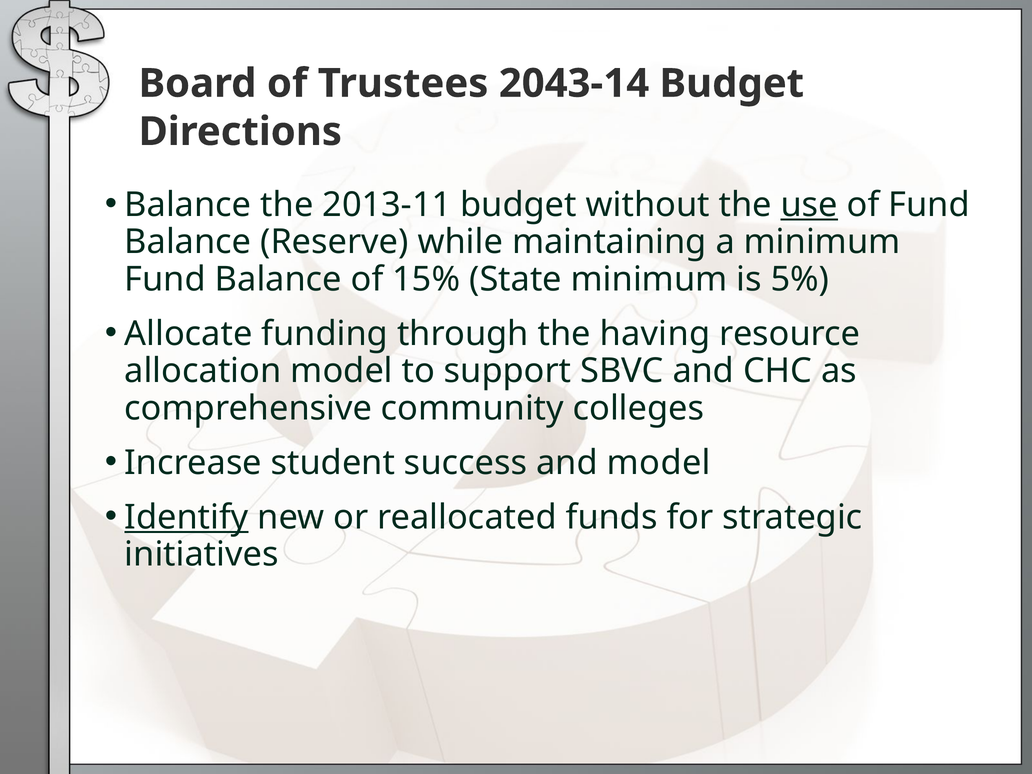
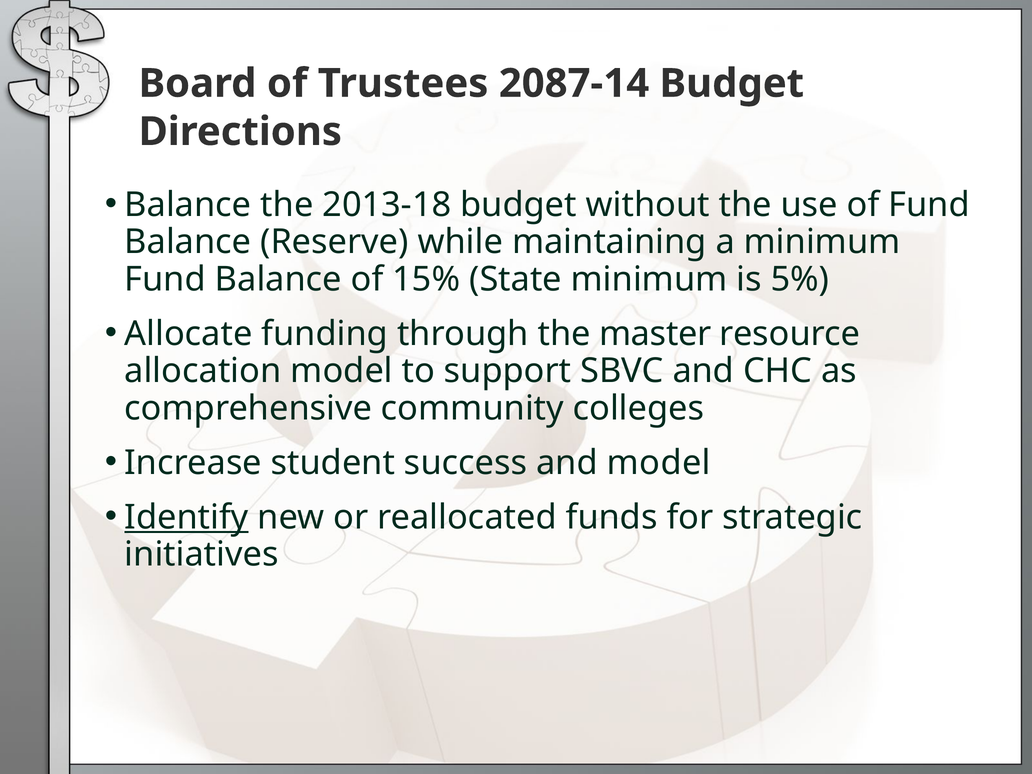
2043-14: 2043-14 -> 2087-14 (574, 84)
2013-11: 2013-11 -> 2013-18 (387, 205)
use underline: present -> none (809, 205)
having: having -> master (655, 334)
